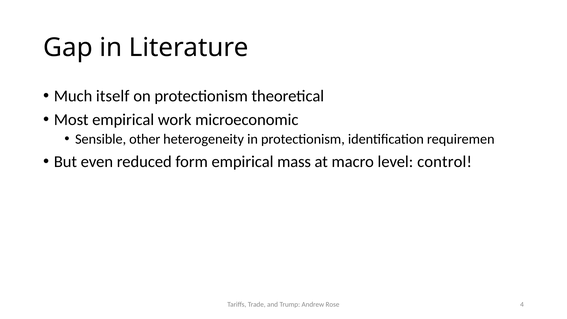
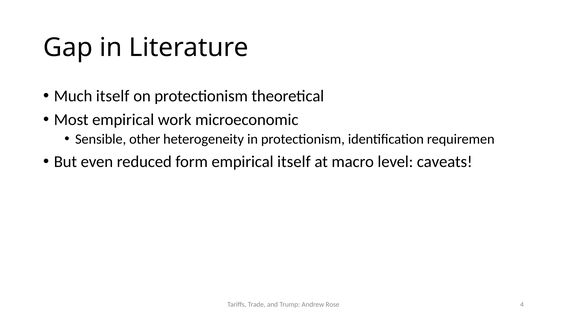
empirical mass: mass -> itself (294, 162)
control: control -> caveats (445, 162)
